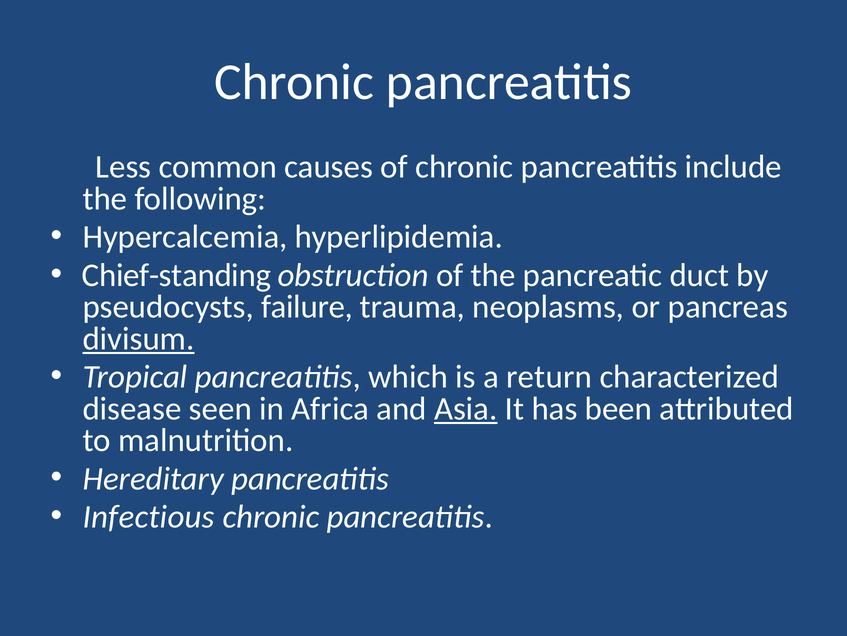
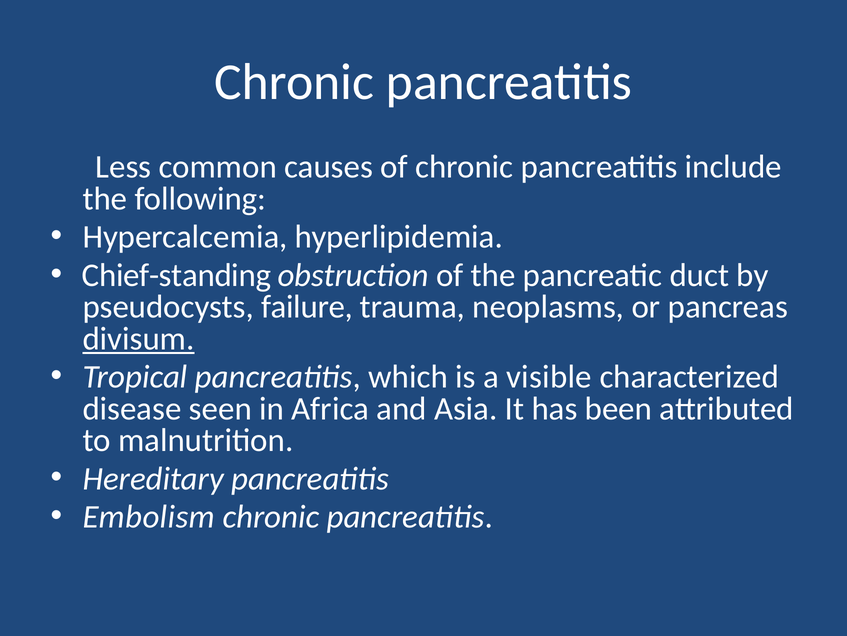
return: return -> visible (549, 377)
Asia underline: present -> none (466, 408)
Infectious: Infectious -> Embolism (149, 516)
